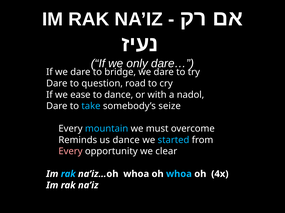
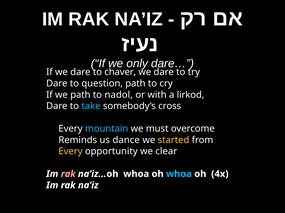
bridge: bridge -> chaver (120, 72)
question road: road -> path (135, 84)
we ease: ease -> path (80, 95)
to dance: dance -> nadol (119, 95)
nadol: nadol -> lirkod (191, 95)
seize: seize -> cross (170, 106)
started colour: light blue -> yellow (173, 140)
Every colour: pink -> yellow (70, 152)
rak colour: light blue -> pink (68, 174)
